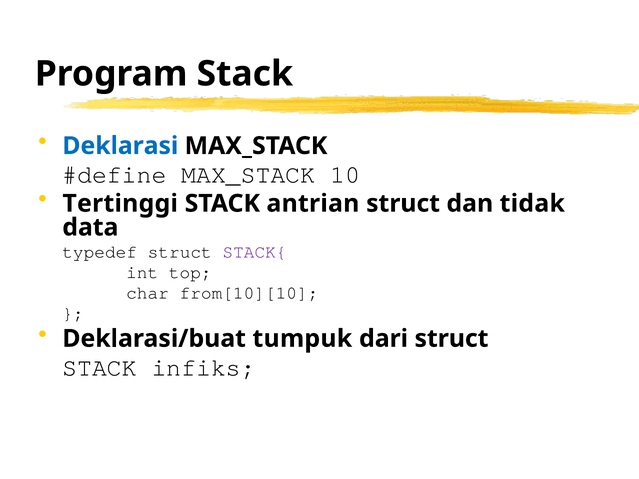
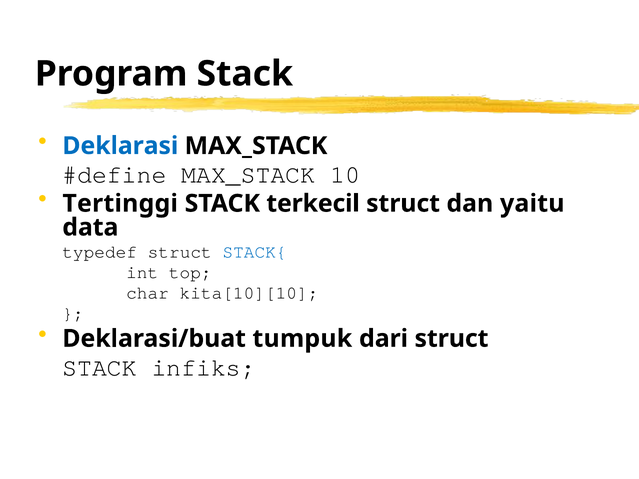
antrian: antrian -> terkecil (313, 204)
tidak: tidak -> yaitu (532, 204)
STACK{ colour: purple -> blue (255, 252)
from[10][10: from[10][10 -> kita[10][10 (249, 293)
